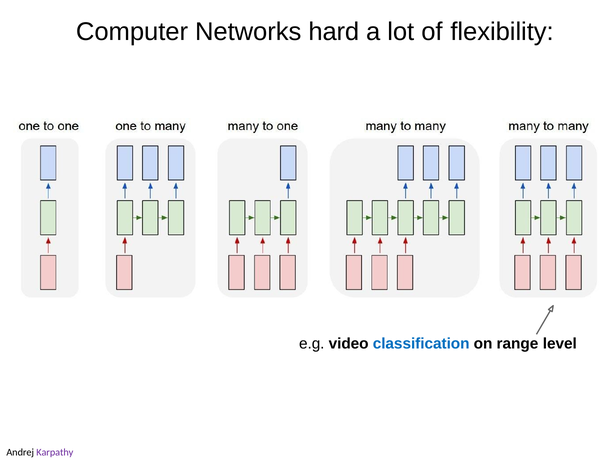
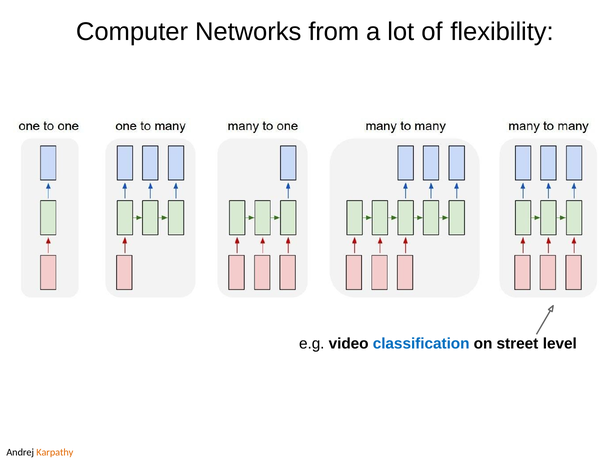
hard: hard -> from (334, 32)
range: range -> street (517, 344)
Karpathy colour: purple -> orange (55, 452)
